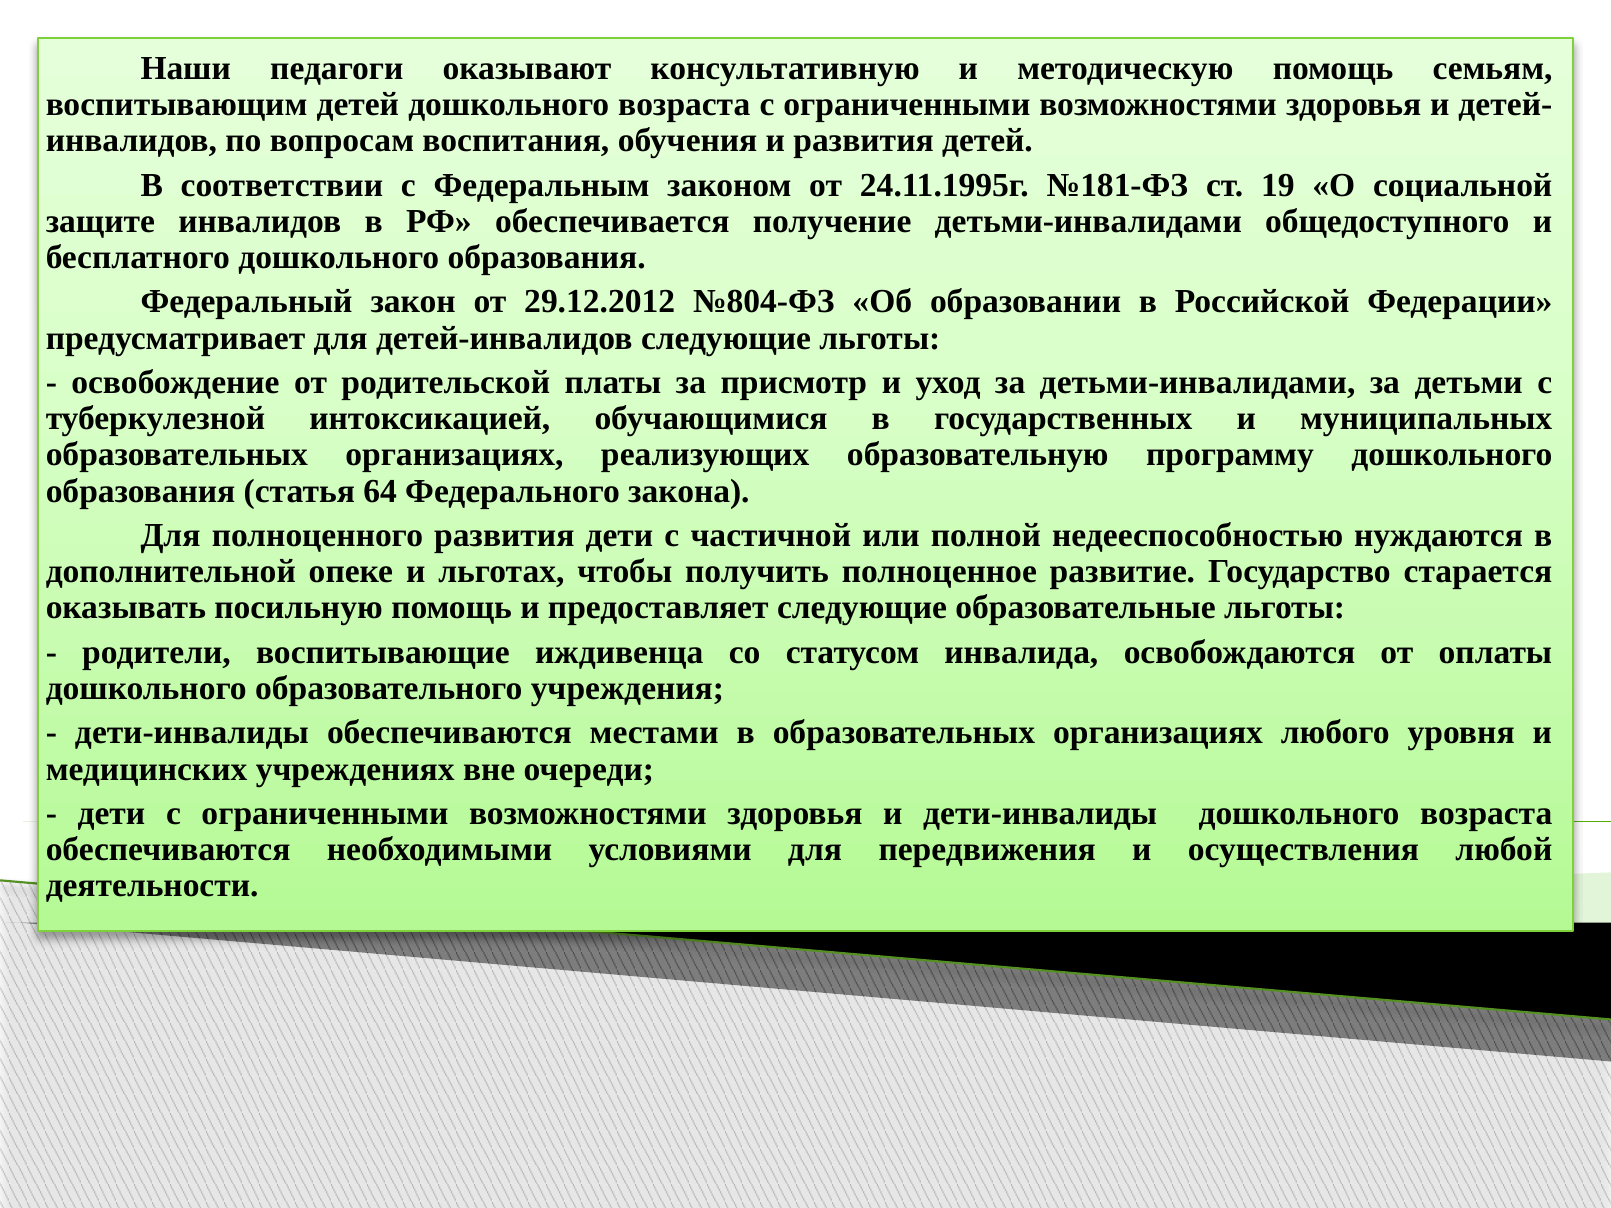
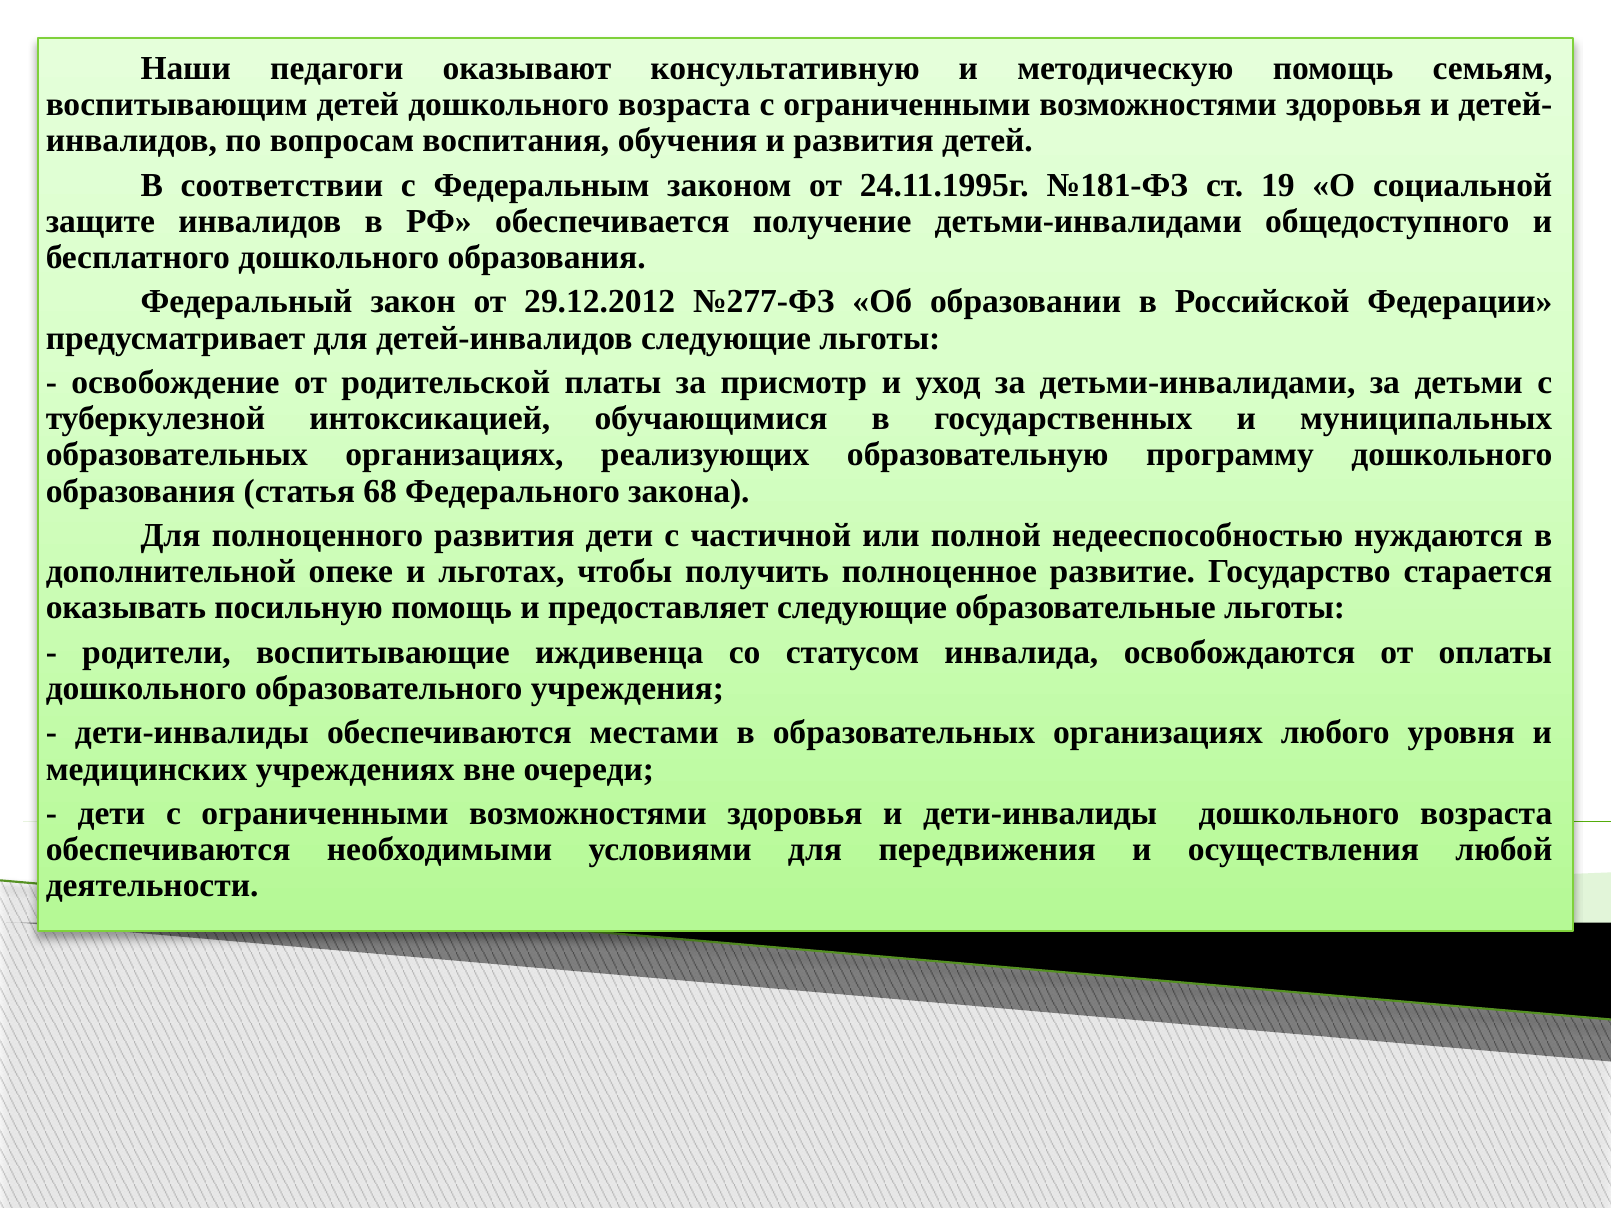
№804-ФЗ: №804-ФЗ -> №277-ФЗ (764, 302)
64: 64 -> 68 (380, 491)
